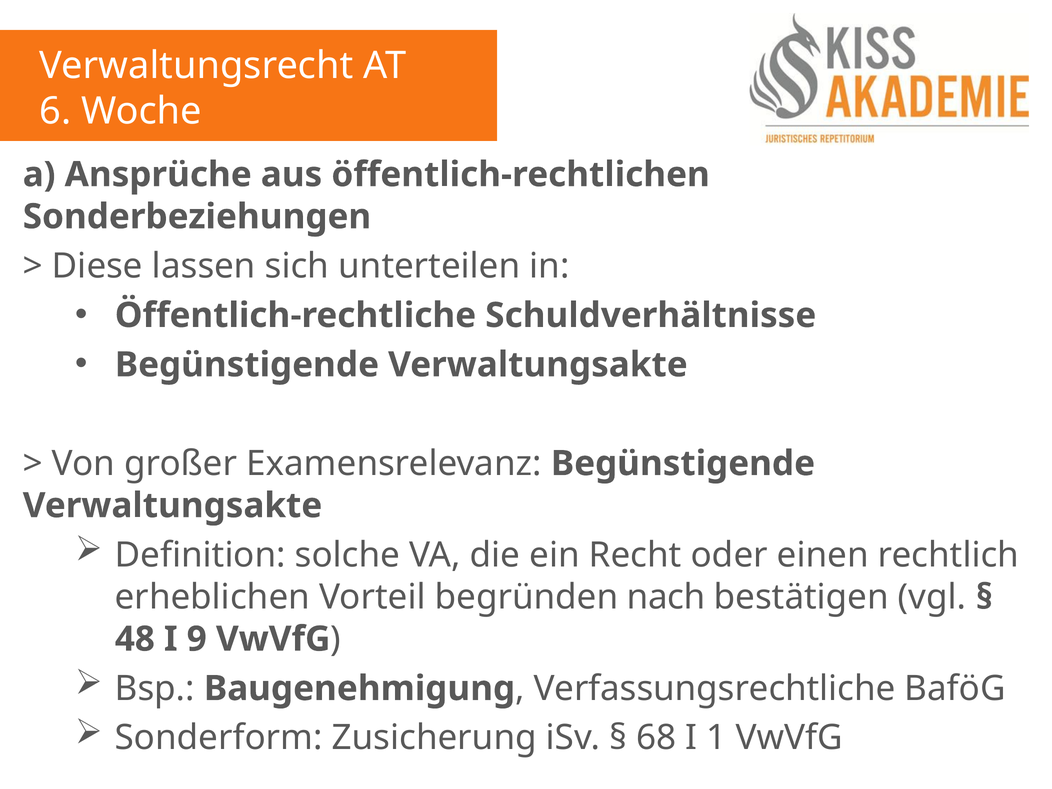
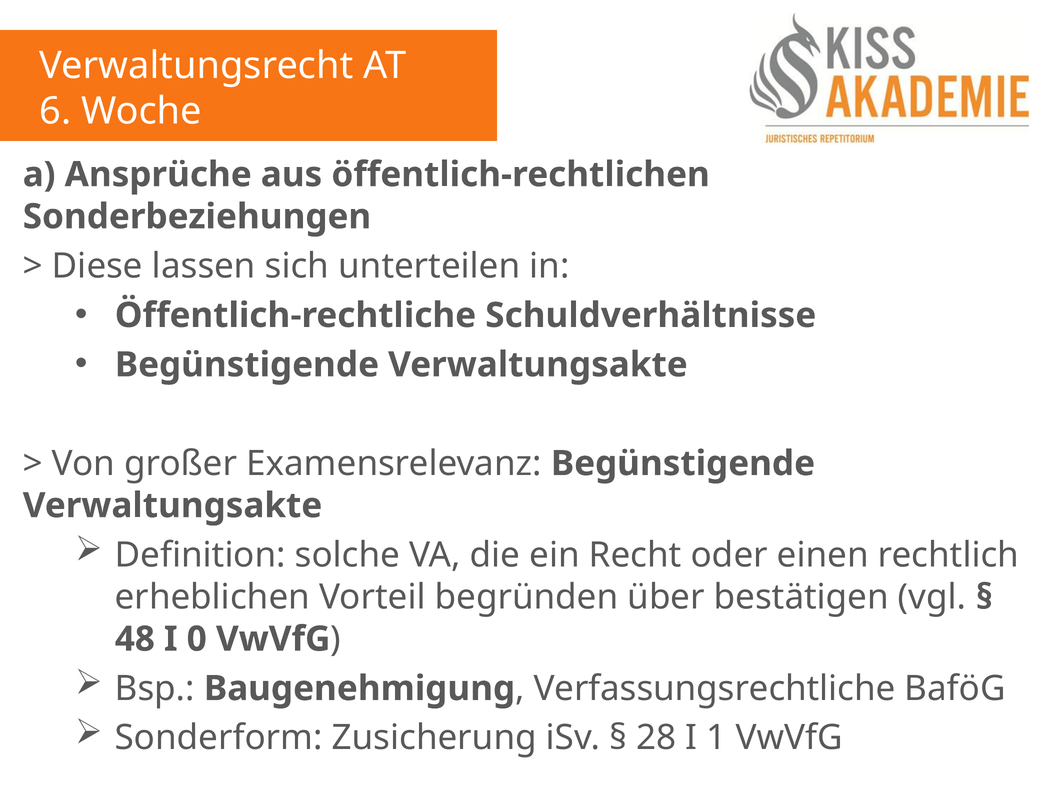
nach: nach -> über (666, 597)
9: 9 -> 0 (197, 639)
68: 68 -> 28 (656, 738)
